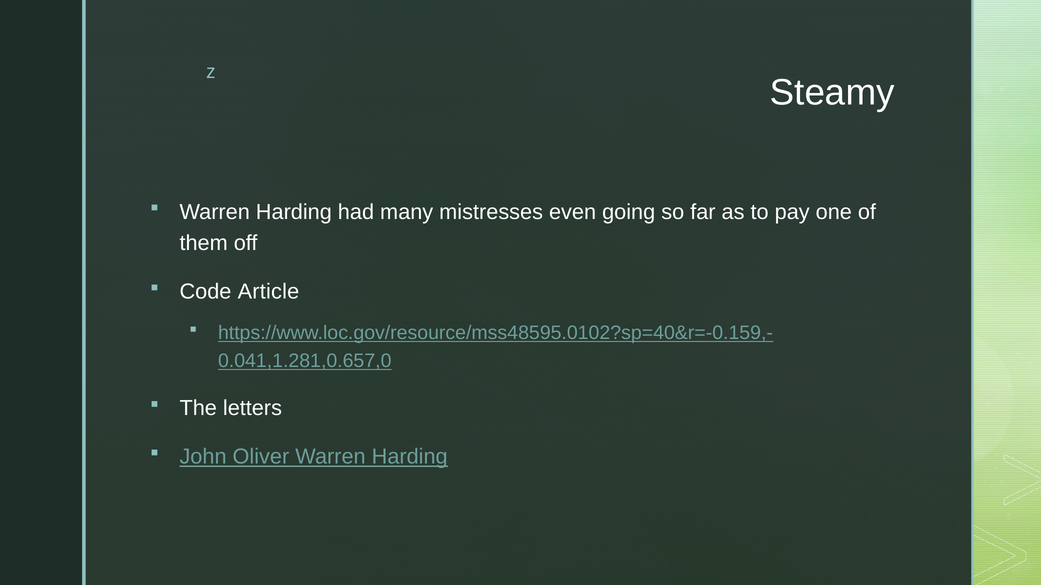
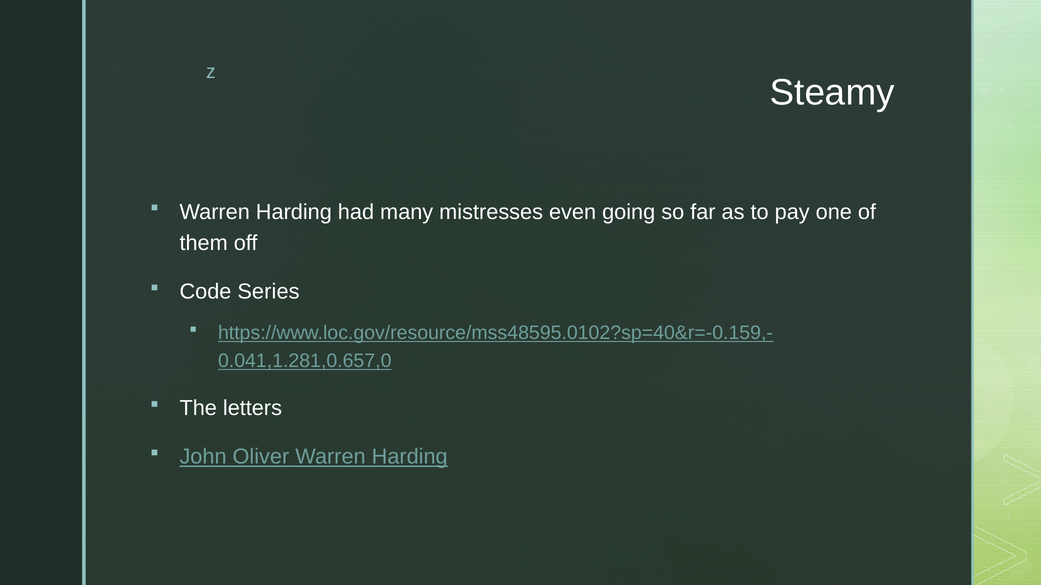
Article: Article -> Series (268, 292)
